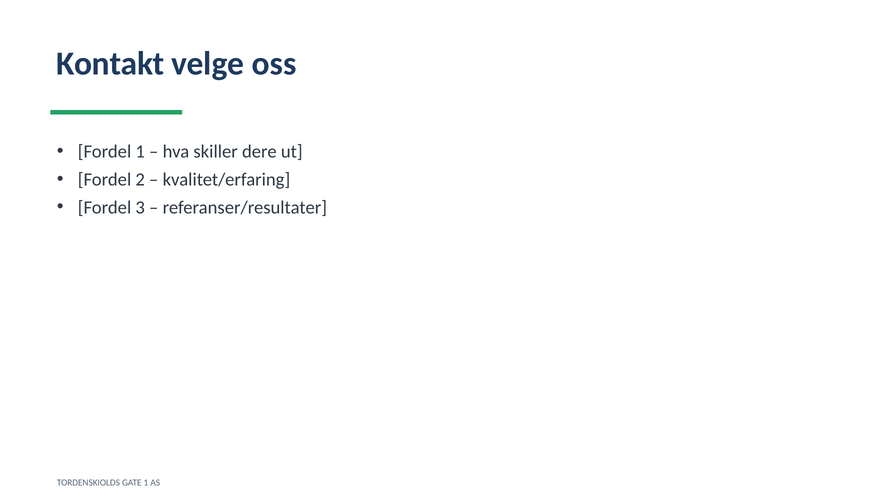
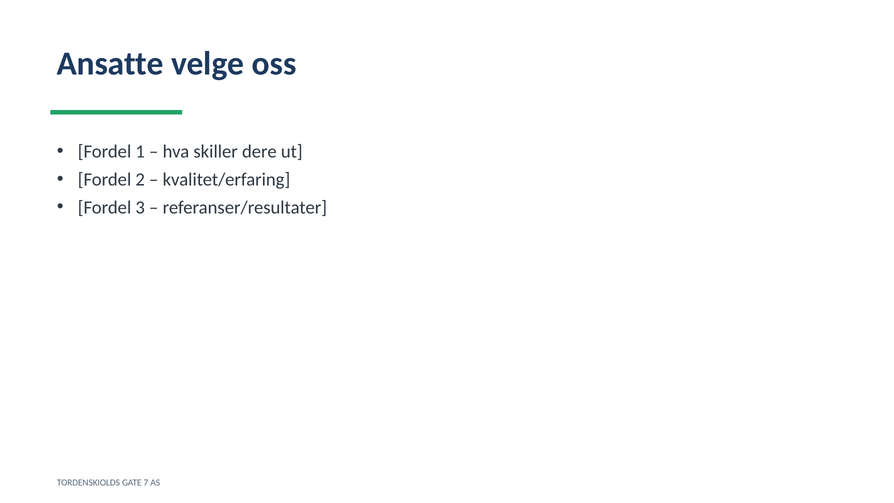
Kontakt: Kontakt -> Ansatte (110, 64)
GATE 1: 1 -> 7 (146, 483)
